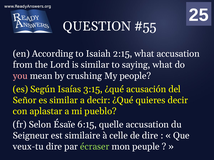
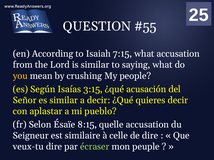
2:15: 2:15 -> 7:15 (123, 54)
you colour: pink -> yellow (20, 76)
6:15: 6:15 -> 8:15 (87, 125)
